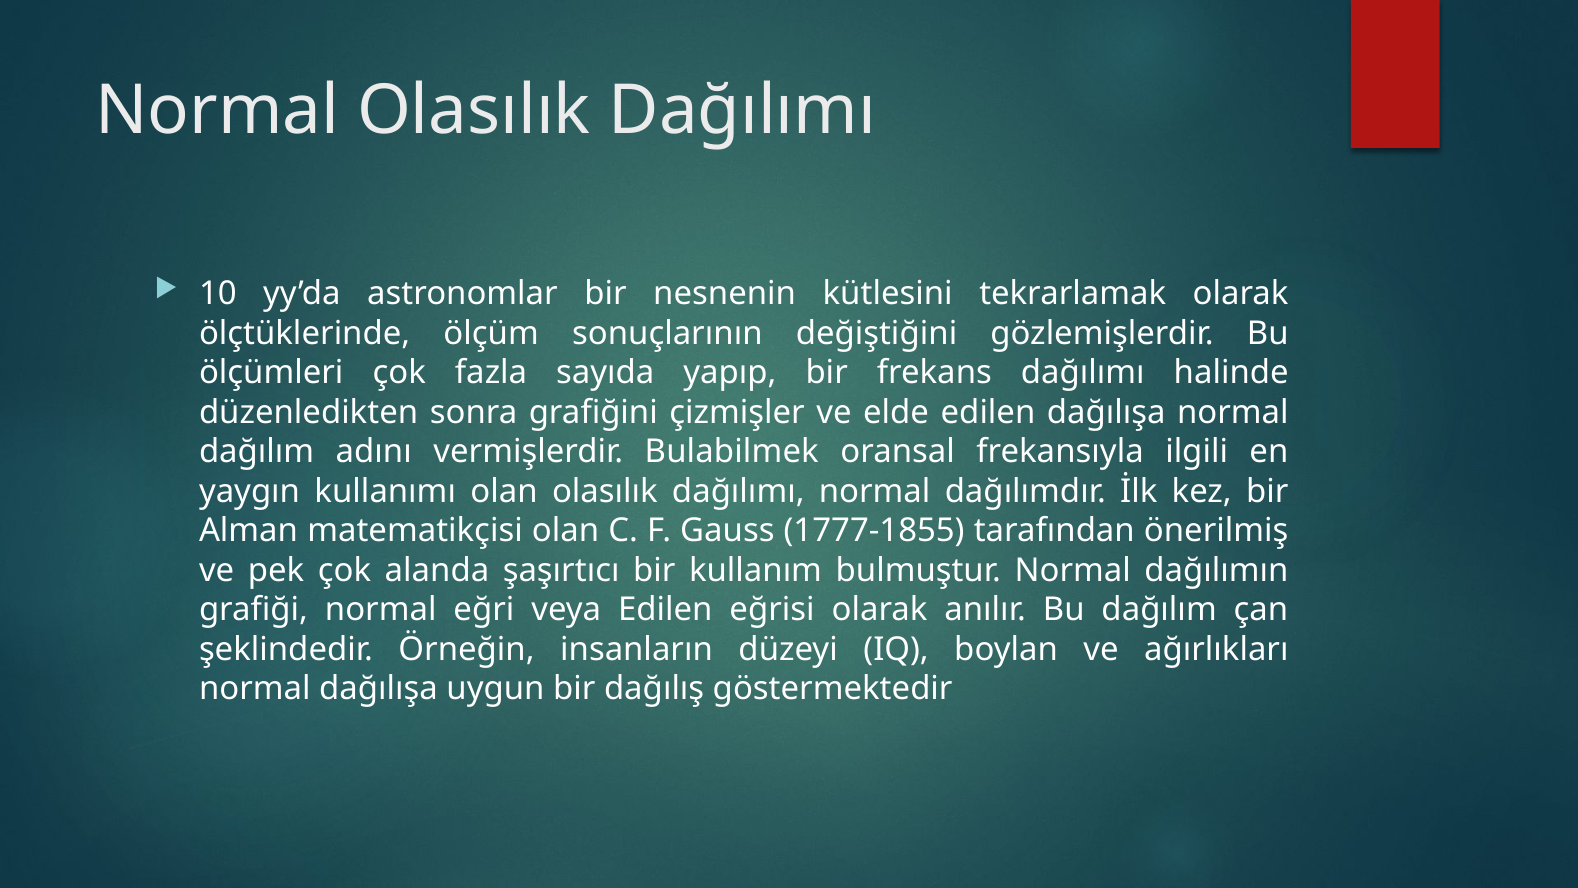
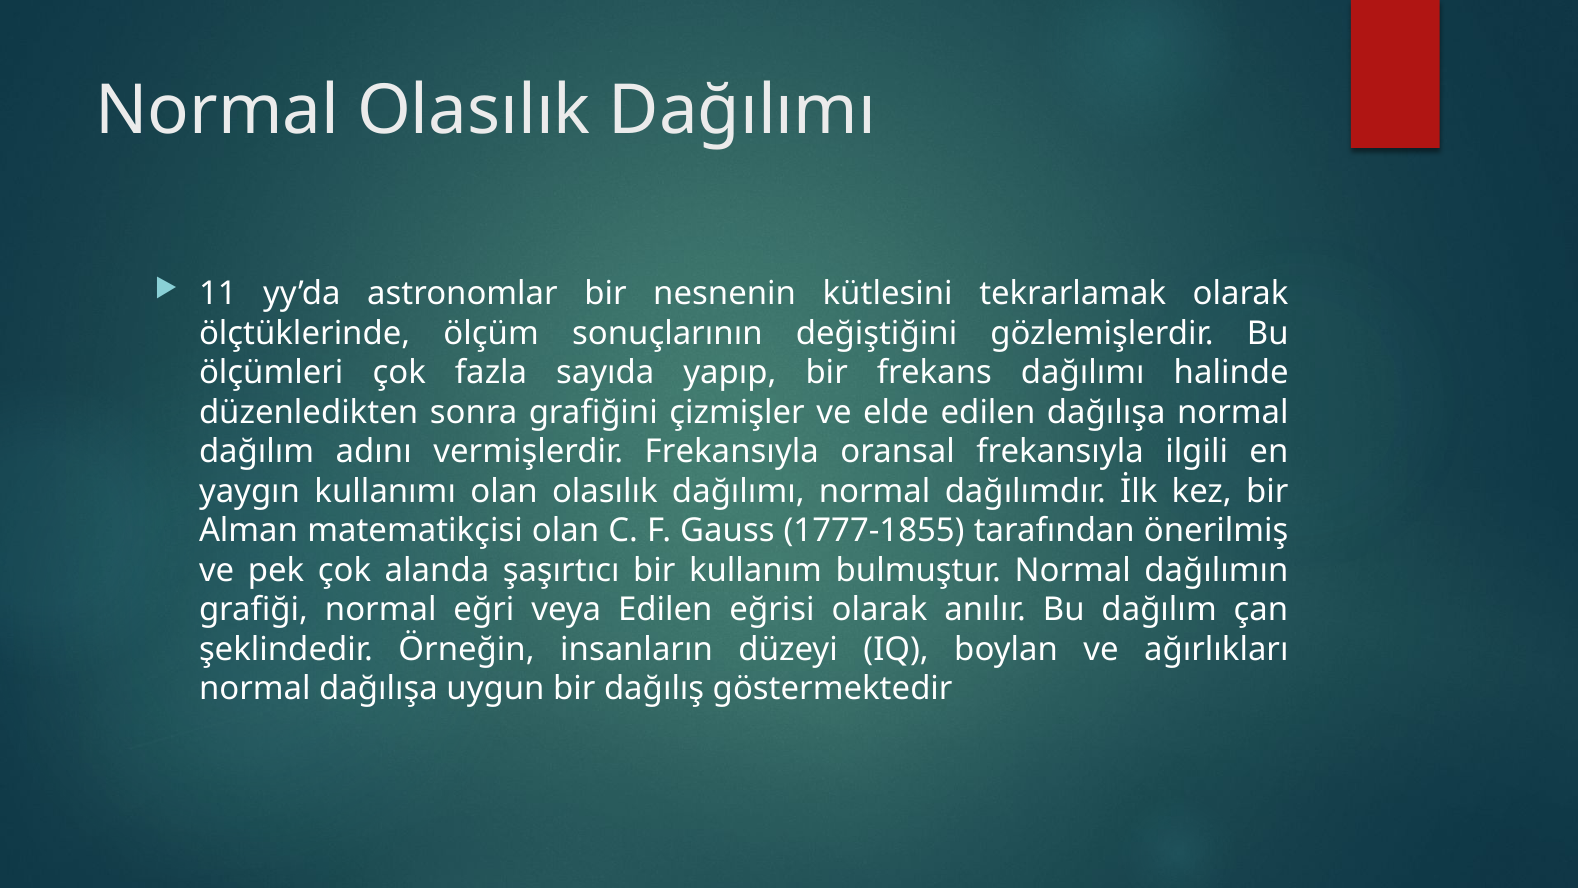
10: 10 -> 11 (218, 294)
vermişlerdir Bulabilmek: Bulabilmek -> Frekansıyla (732, 452)
